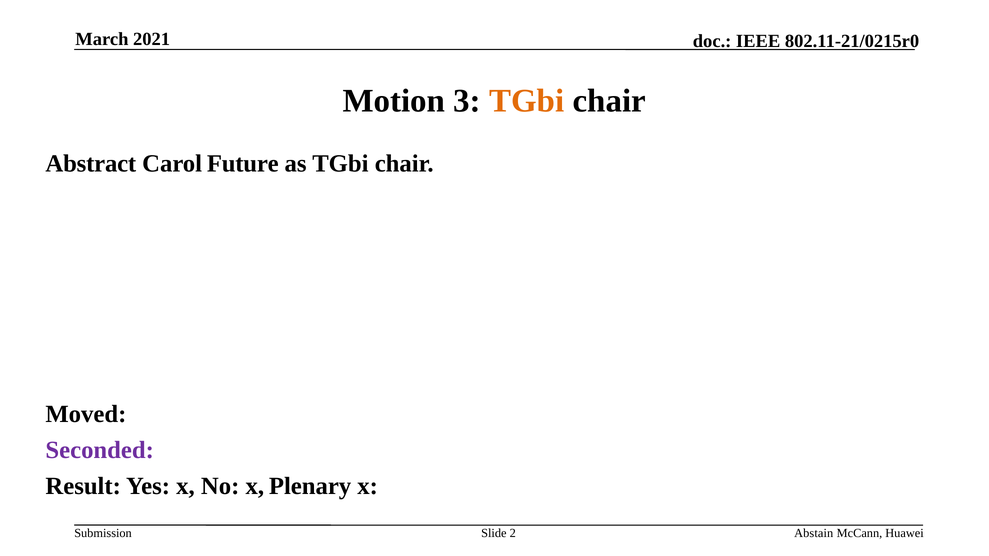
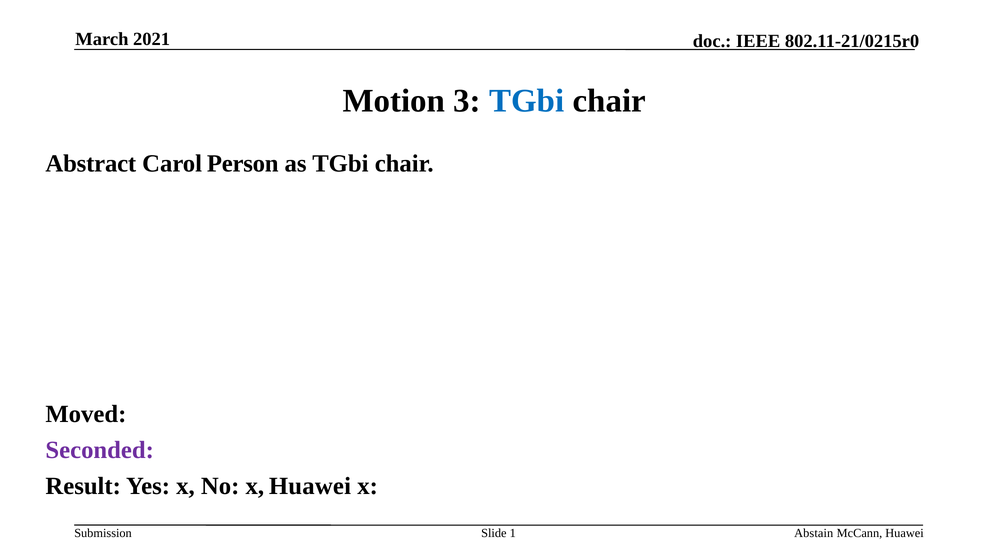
TGbi colour: orange -> blue (527, 101)
Future: Future -> Person (243, 164)
x Plenary: Plenary -> Huawei (310, 486)
2: 2 -> 1 (513, 534)
